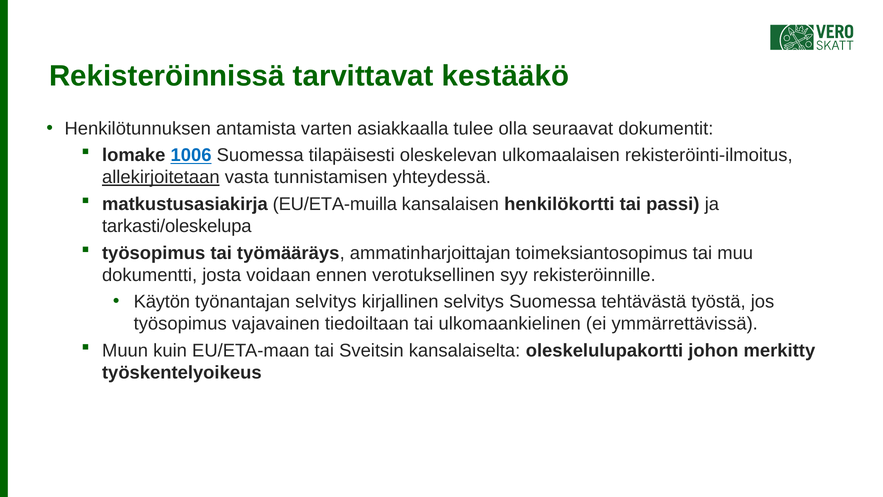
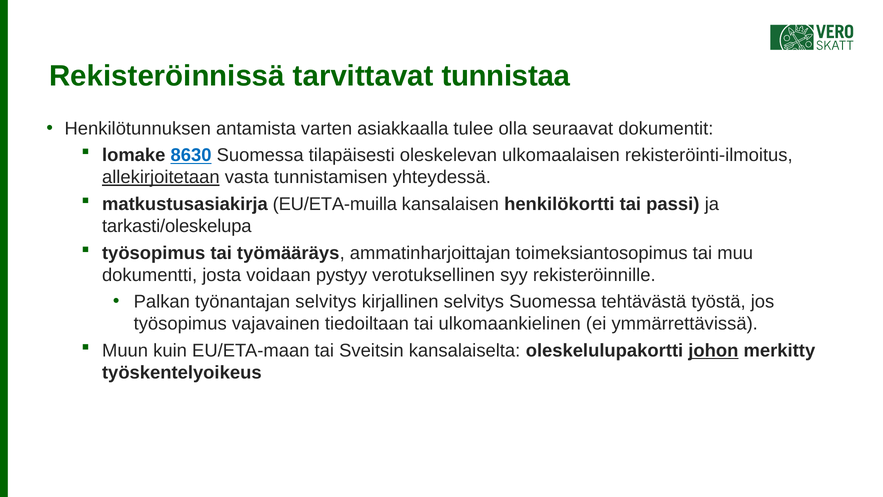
kestääkö: kestääkö -> tunnistaa (506, 76)
1006: 1006 -> 8630 (191, 155)
ennen: ennen -> pystyy (342, 275)
Käytön: Käytön -> Palkan (162, 302)
johon underline: none -> present (713, 350)
